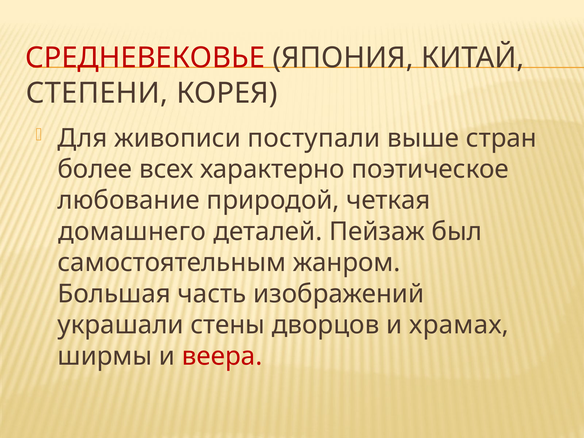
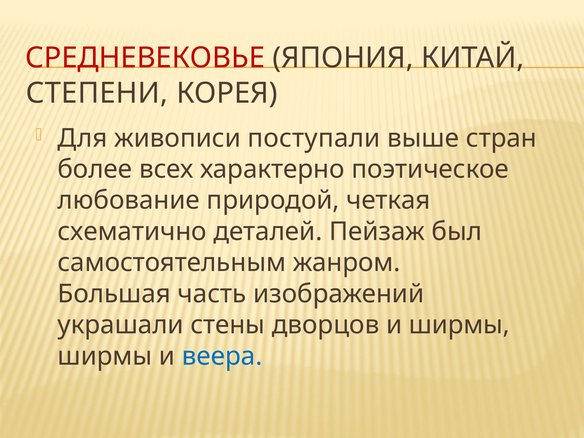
домашнего: домашнего -> схематично (132, 232)
и храмах: храмах -> ширмы (459, 325)
веера colour: red -> blue (222, 356)
